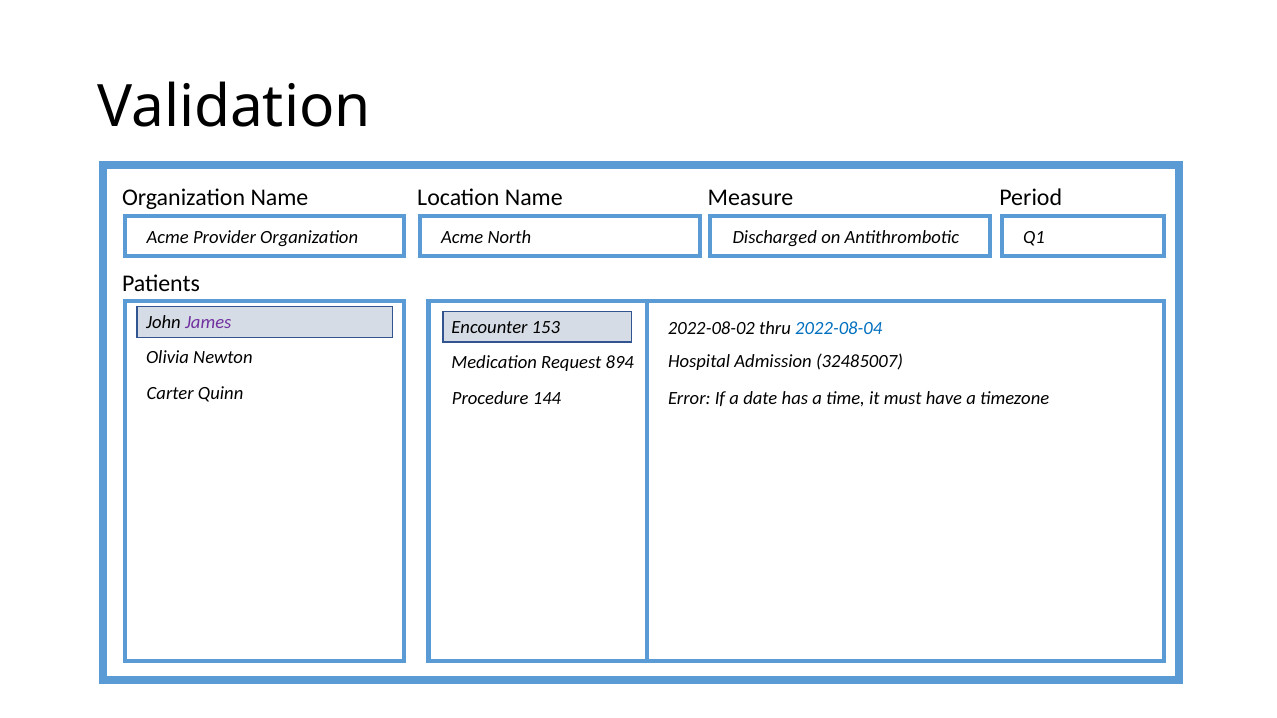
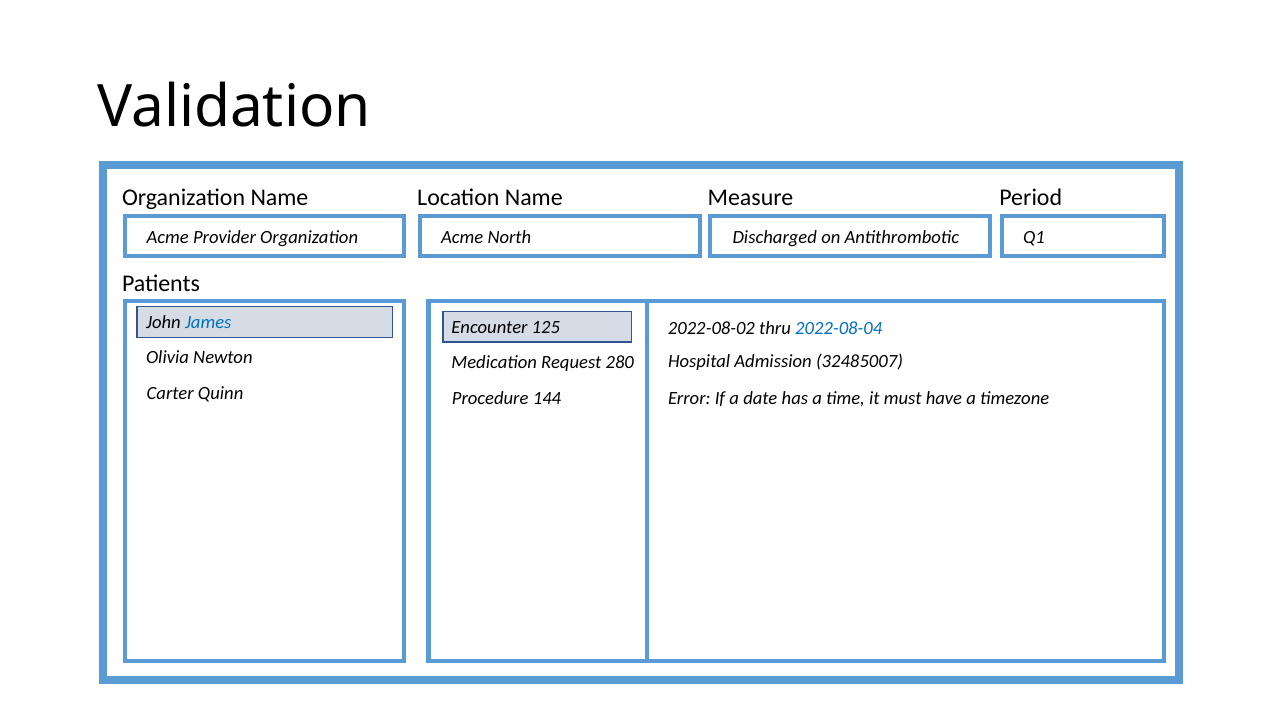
James colour: purple -> blue (208, 323)
153: 153 -> 125 (546, 328)
894: 894 -> 280 (620, 362)
